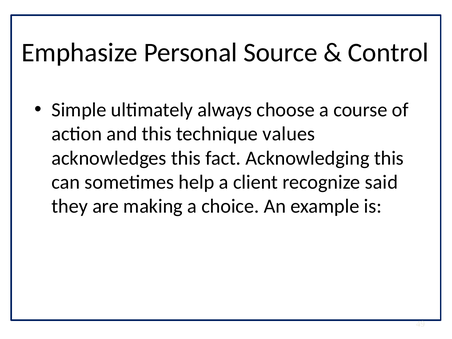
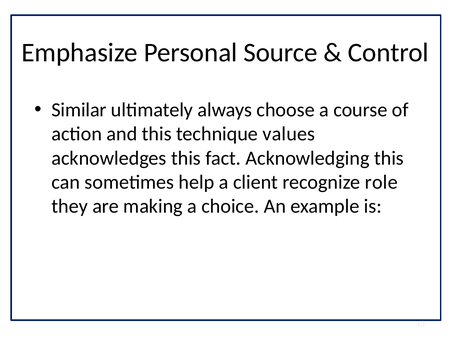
Simple: Simple -> Similar (79, 110)
said: said -> role (381, 182)
